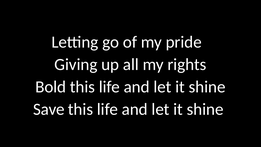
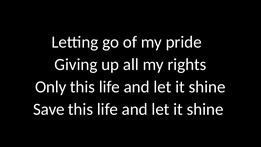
Bold: Bold -> Only (51, 87)
